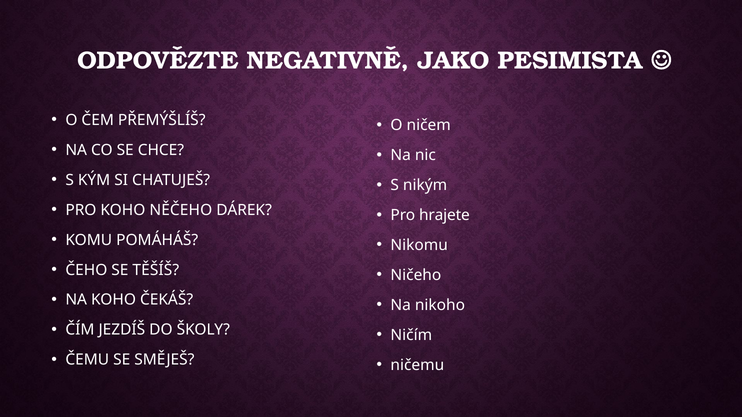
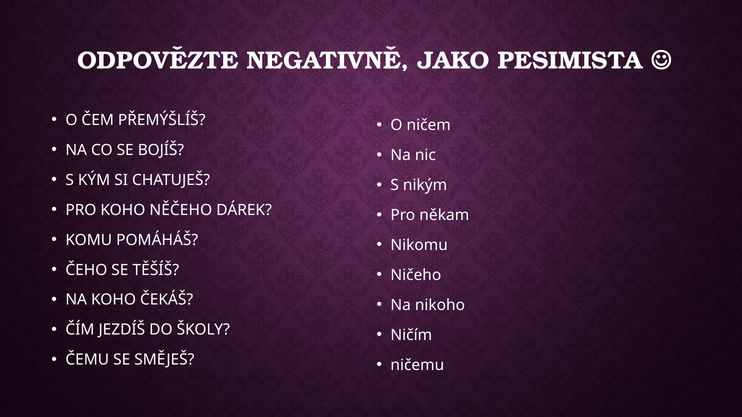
CHCE: CHCE -> BOJÍŠ (161, 150)
hrajete: hrajete -> někam (444, 215)
